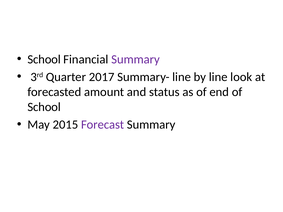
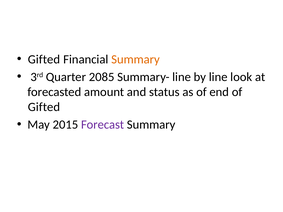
School: School -> Gifted (44, 59)
Summary colour: purple -> orange (136, 59)
2017: 2017 -> 2085 (102, 77)
School: School -> Gifted (44, 107)
